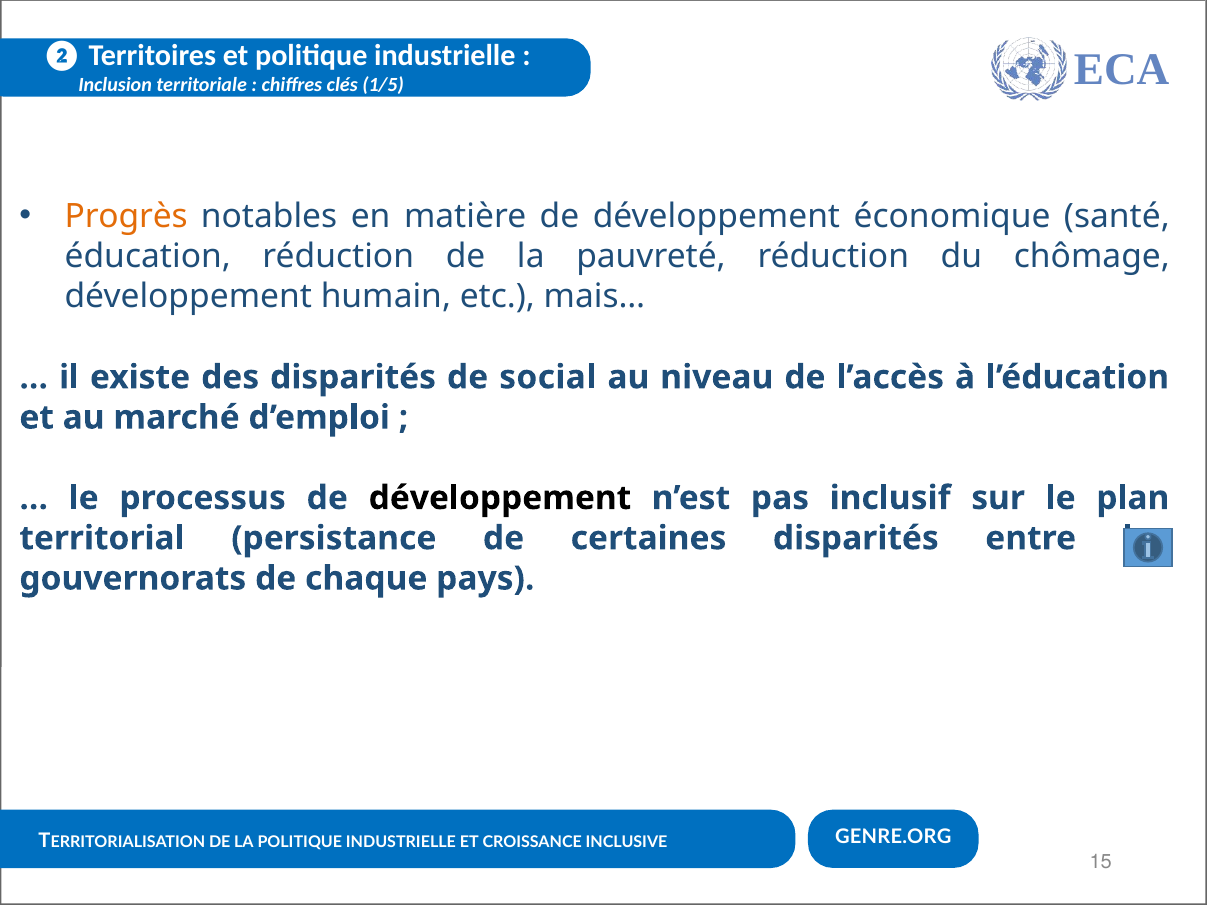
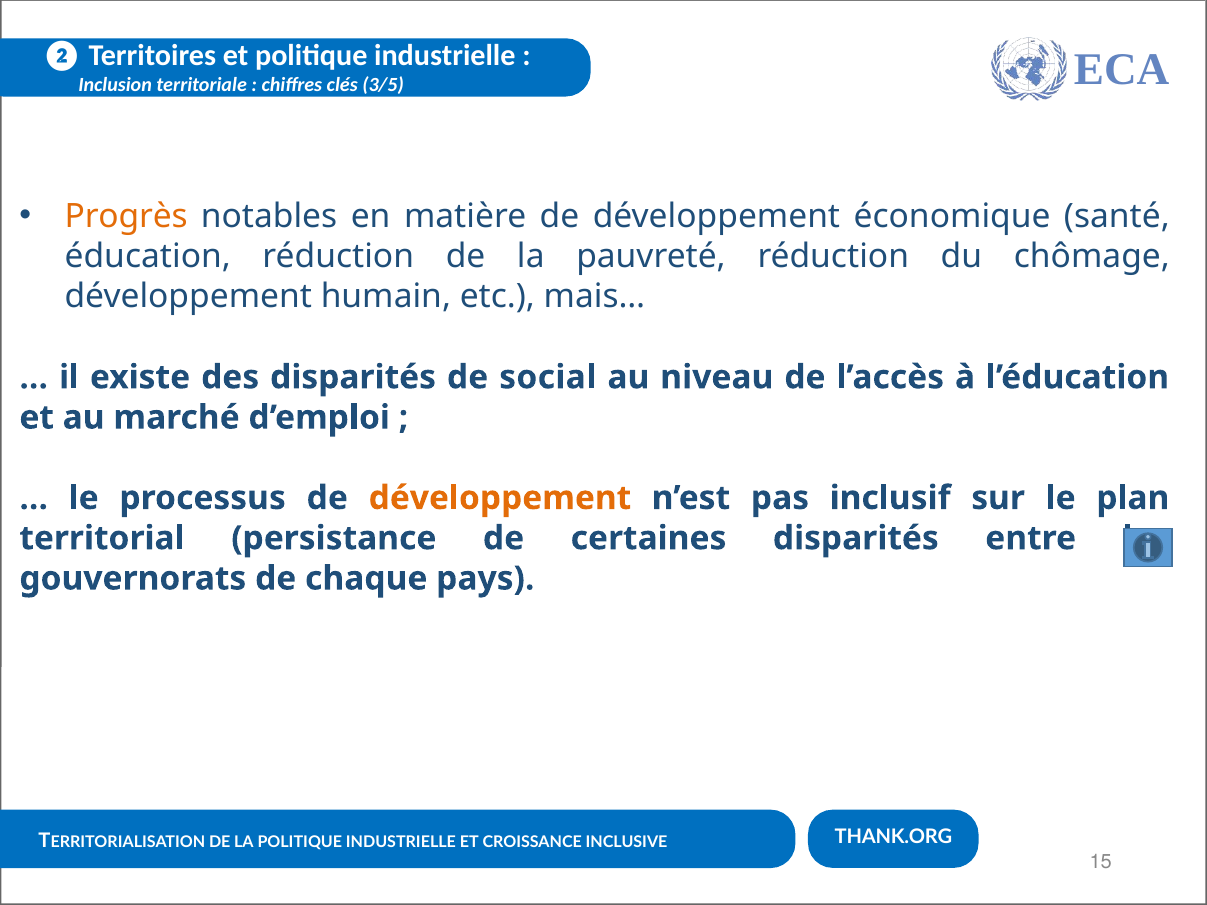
1/5: 1/5 -> 3/5 (383, 85)
développement colour: black -> orange (500, 498)
GENRE.ORG: GENRE.ORG -> THANK.ORG (893, 837)
